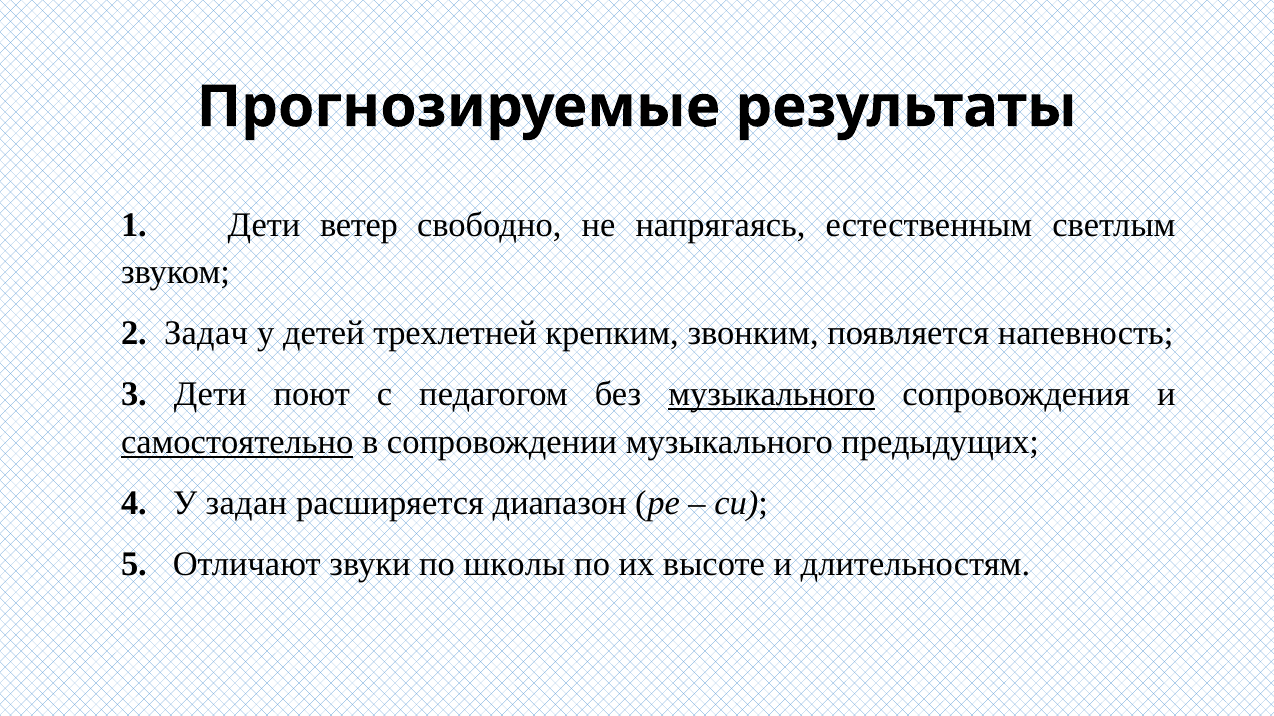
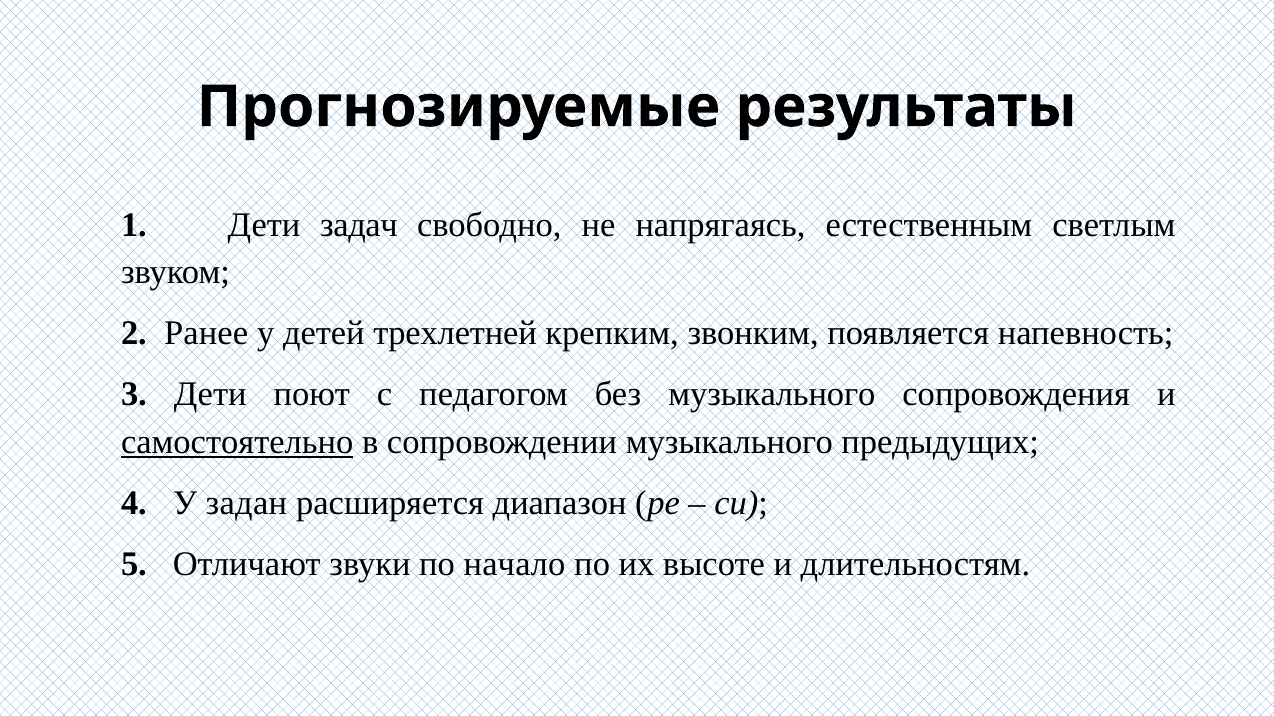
ветер: ветер -> задач (359, 225)
Задач: Задач -> Ранее (206, 334)
музыкального underline: present -> none (772, 395)
школы: школы -> начало (514, 564)
